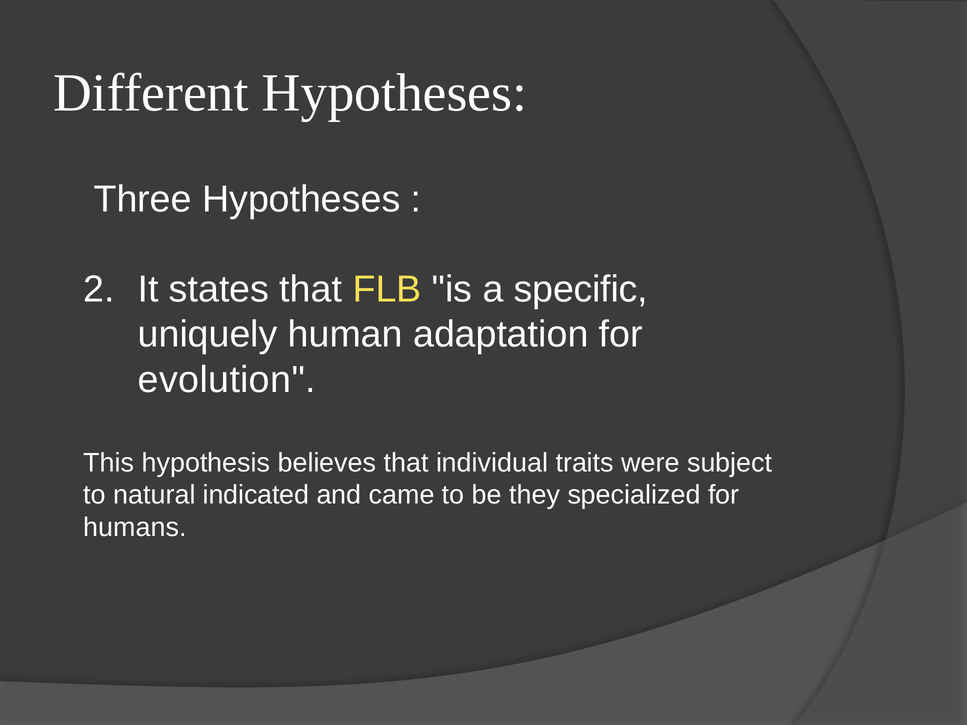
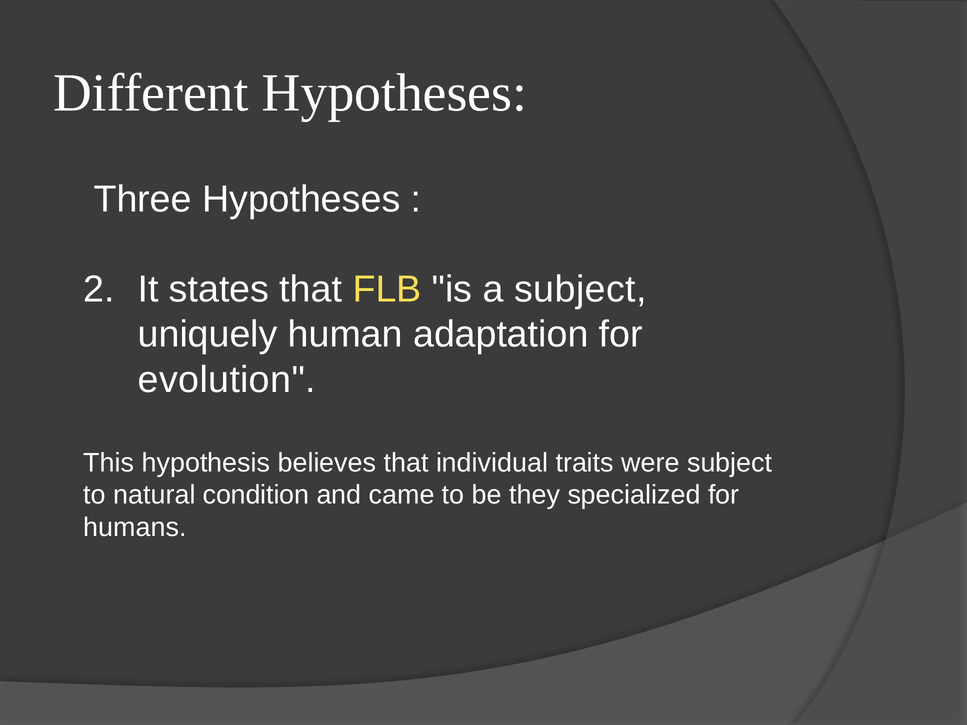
a specific: specific -> subject (580, 289)
indicated: indicated -> condition (256, 495)
